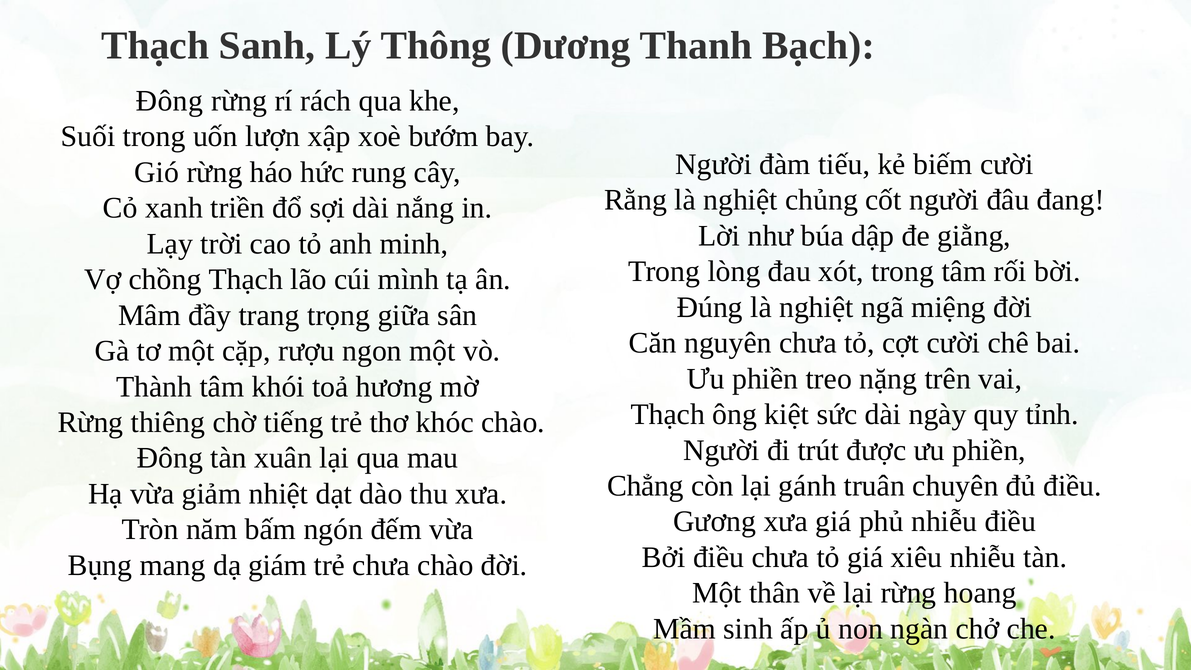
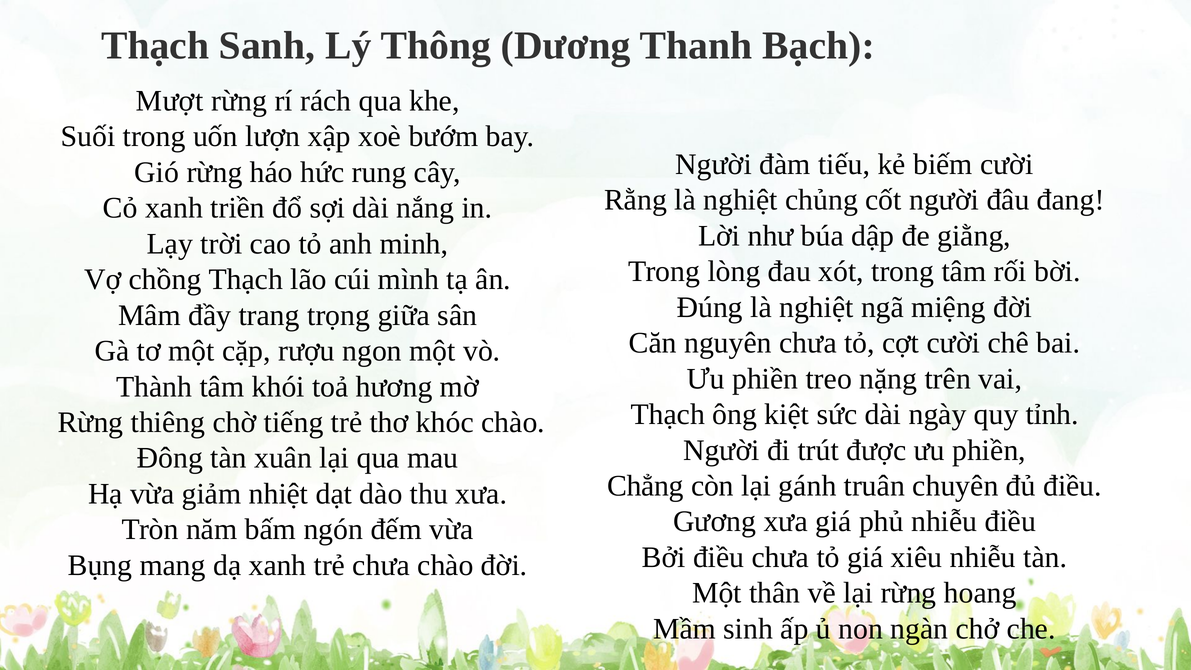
Đông: Đông -> Mượt (170, 101)
dạ giám: giám -> xanh (278, 565)
